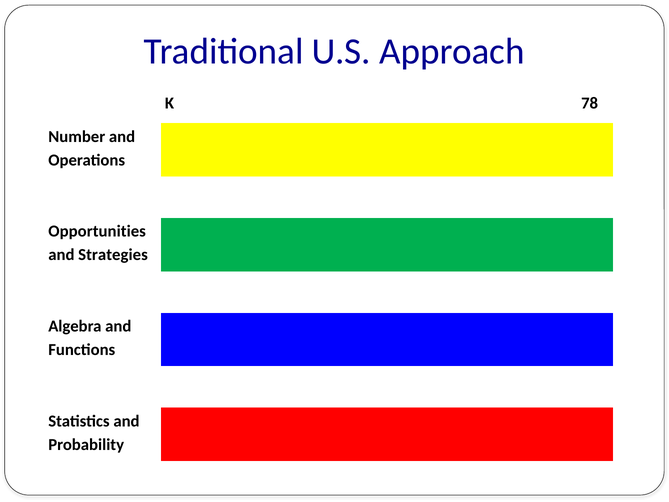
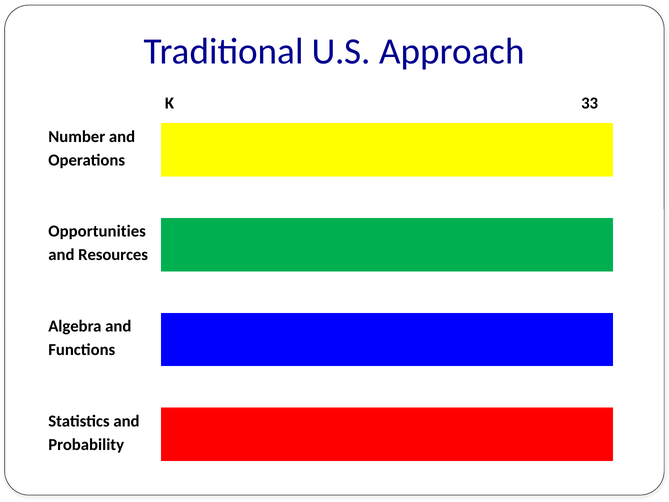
78: 78 -> 33 (590, 103)
Strategies: Strategies -> Resources (113, 255)
